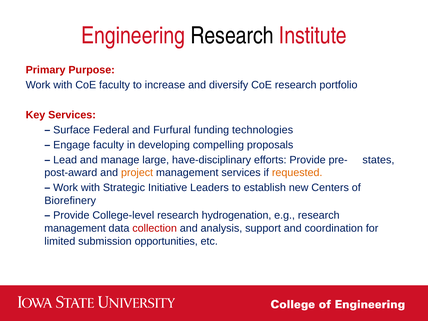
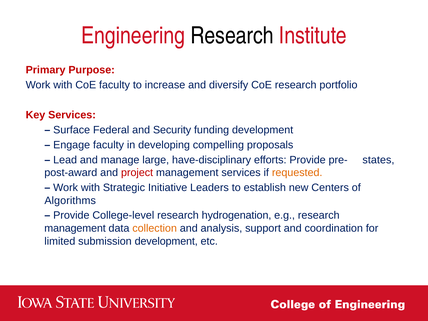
Furfural: Furfural -> Security (172, 130)
funding technologies: technologies -> development (263, 130)
project colour: orange -> red (137, 173)
Biorefinery: Biorefinery -> Algorithms (70, 200)
collection colour: red -> orange (155, 228)
submission opportunities: opportunities -> development (166, 241)
